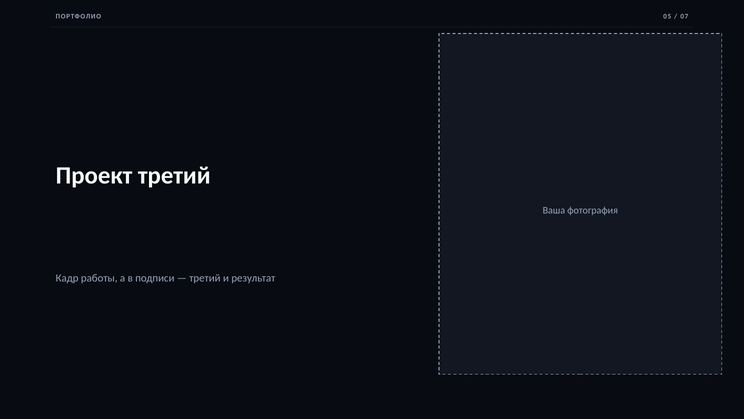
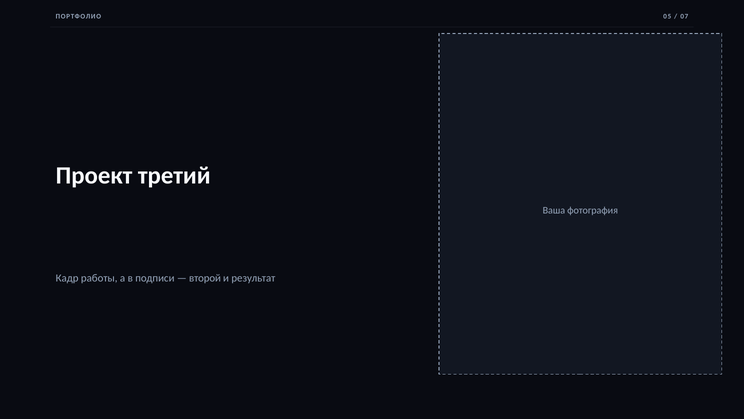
третий: третий -> второй (205, 278)
